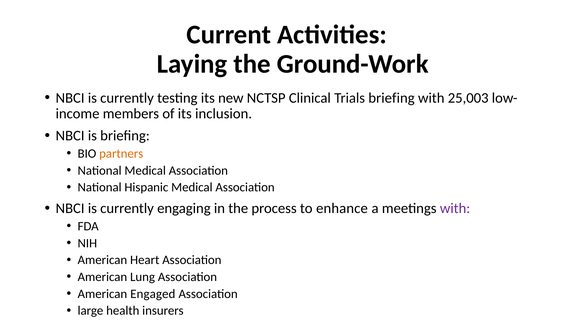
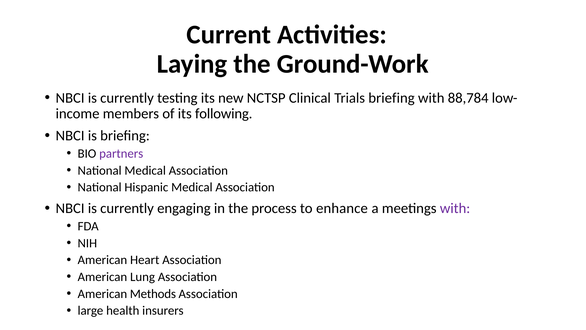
25,003: 25,003 -> 88,784 (468, 98)
inclusion: inclusion -> following (224, 114)
partners colour: orange -> purple (121, 153)
Engaged: Engaged -> Methods (153, 294)
